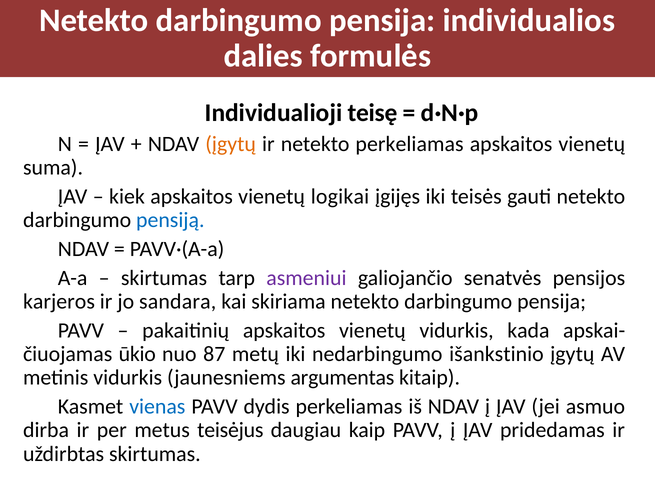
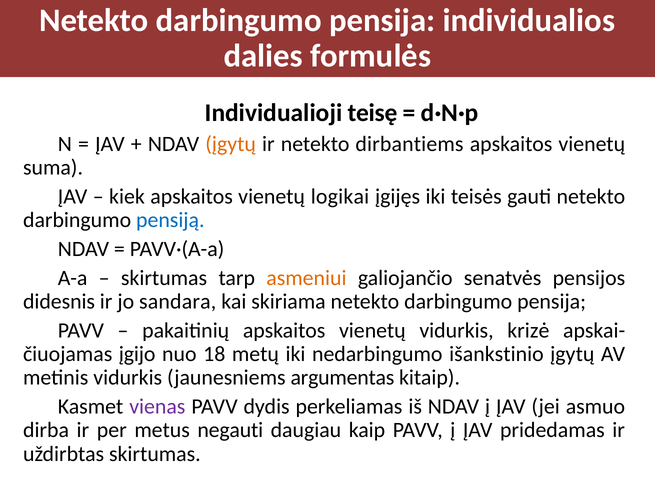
netekto perkeliamas: perkeliamas -> dirbantiems (409, 144)
asmeniui colour: purple -> orange (306, 278)
karjeros: karjeros -> didesnis (59, 302)
kada: kada -> krizė (528, 331)
ūkio: ūkio -> įgijo (137, 354)
87: 87 -> 18 (214, 354)
vienas colour: blue -> purple (157, 407)
teisėjus: teisėjus -> negauti (230, 431)
